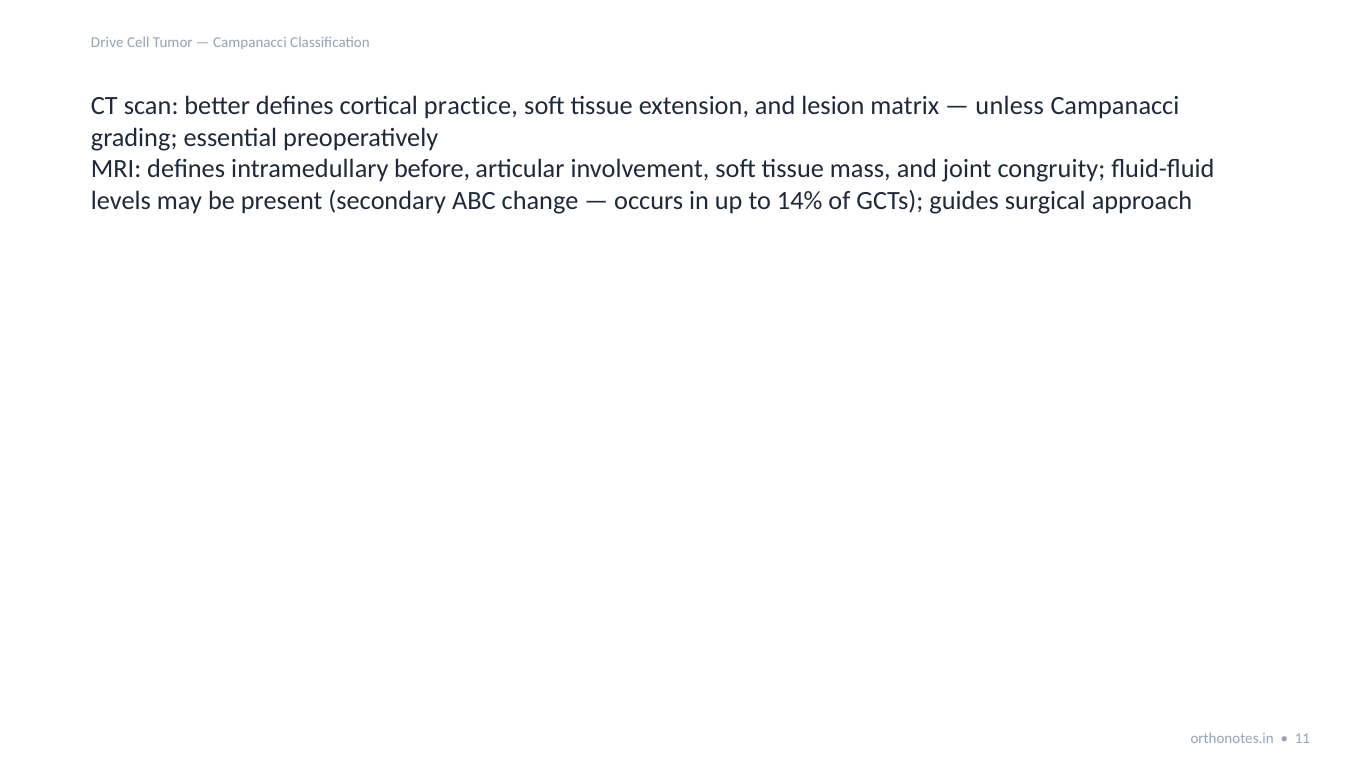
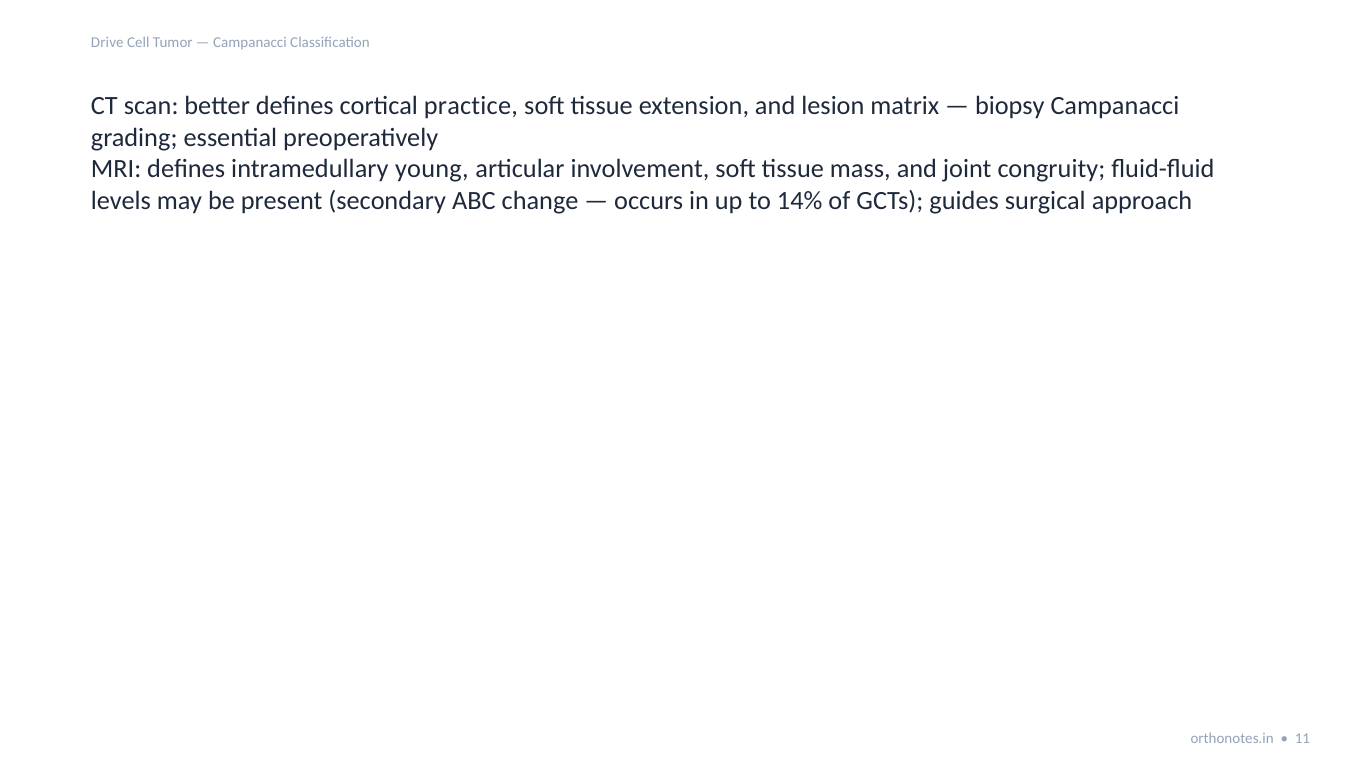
unless: unless -> biopsy (1010, 106)
before: before -> young (432, 169)
